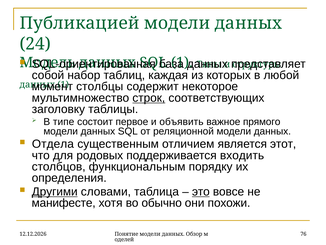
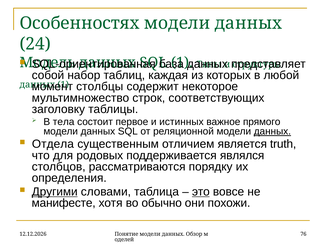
Публикацией: Публикацией -> Особенностях (80, 23)
строк underline: present -> none (149, 98)
типе: типе -> тела (64, 122)
объявить: объявить -> истинных (181, 122)
данных underline: none -> present (272, 131)
этот: этот -> truth (283, 144)
входить: входить -> являлся (242, 155)
функциональным: функциональным -> рассматриваются (137, 166)
